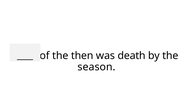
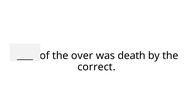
then: then -> over (82, 56)
season: season -> correct (96, 67)
